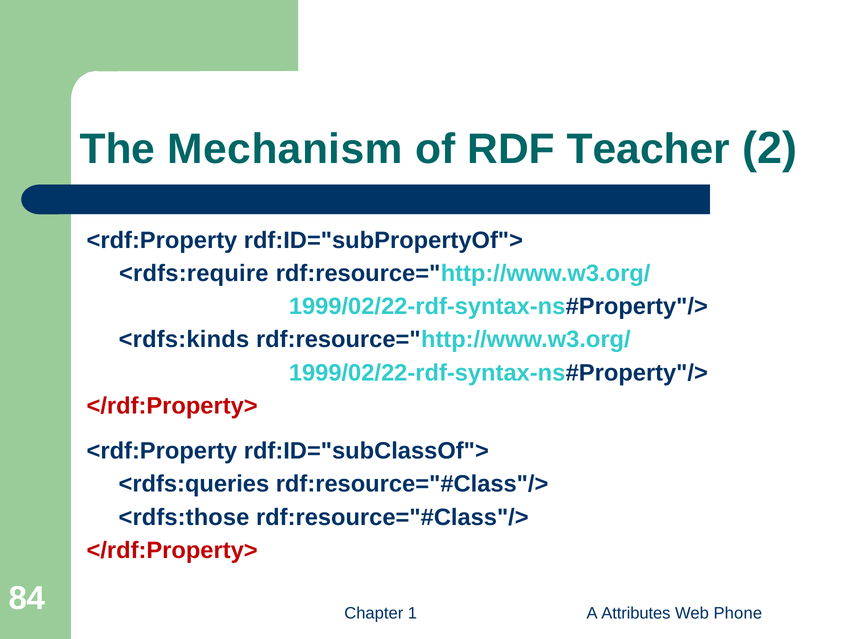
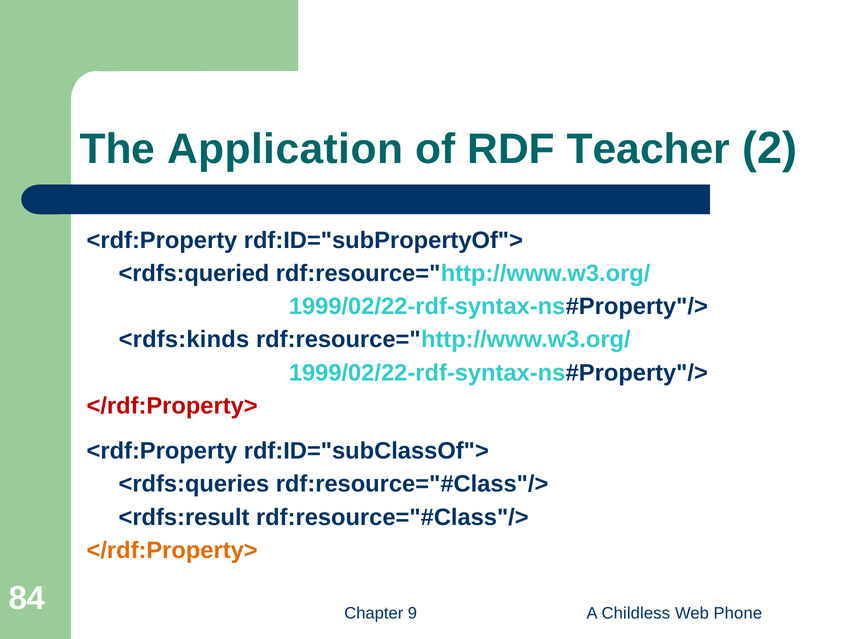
Mechanism: Mechanism -> Application (285, 149)
<rdfs:require: <rdfs:require -> <rdfs:queried (194, 273)
<rdfs:those: <rdfs:those -> <rdfs:result (184, 517)
</rdf:Property> colour: red -> orange (172, 550)
1: 1 -> 9 (412, 613)
Attributes: Attributes -> Childless (636, 613)
